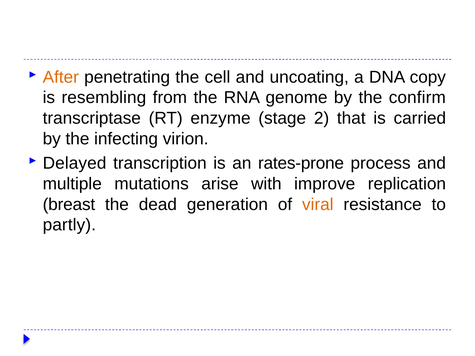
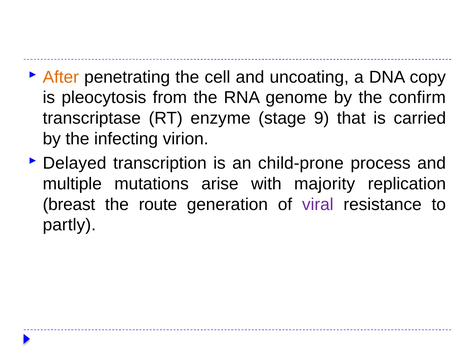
resembling: resembling -> pleocytosis (104, 98)
2: 2 -> 9 (322, 118)
rates-prone: rates-prone -> child-prone (301, 163)
improve: improve -> majority (325, 184)
dead: dead -> route (158, 205)
viral colour: orange -> purple (318, 205)
